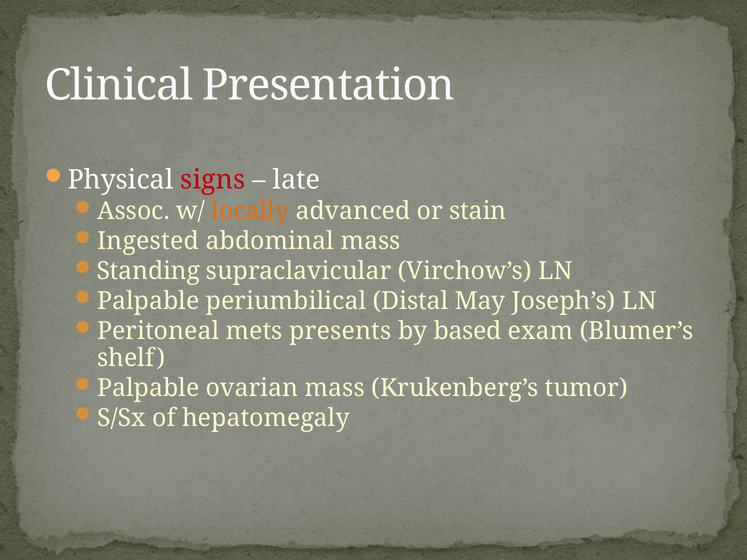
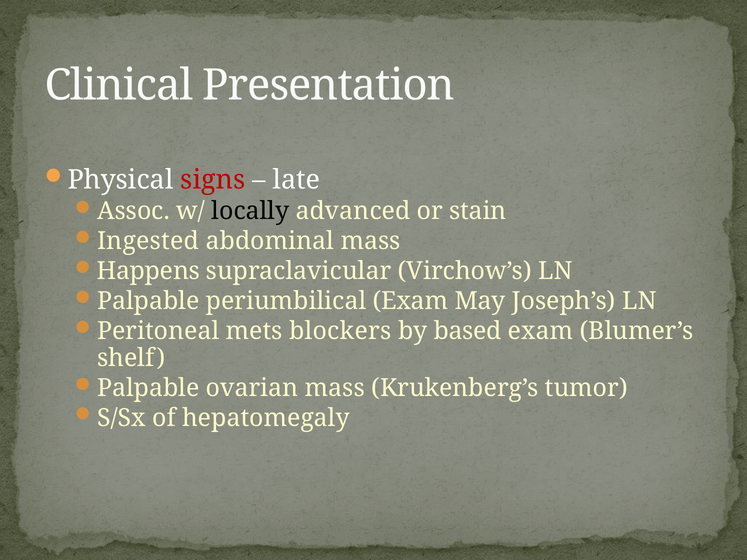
locally colour: orange -> black (250, 211)
Standing: Standing -> Happens (148, 271)
periumbilical Distal: Distal -> Exam (411, 301)
presents: presents -> blockers (340, 331)
